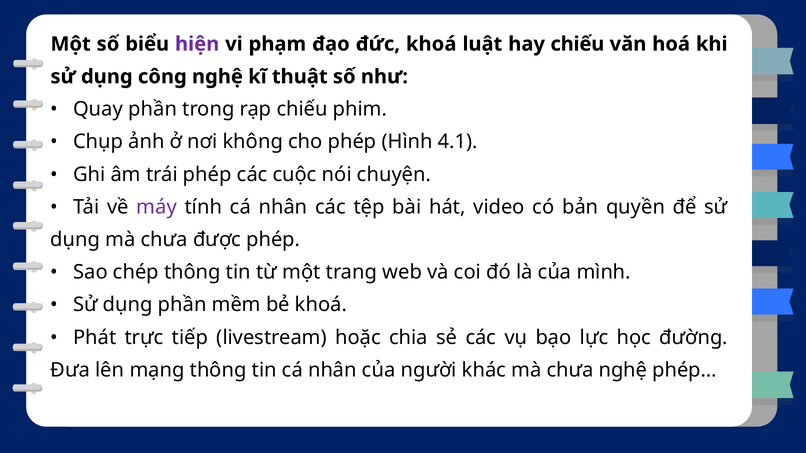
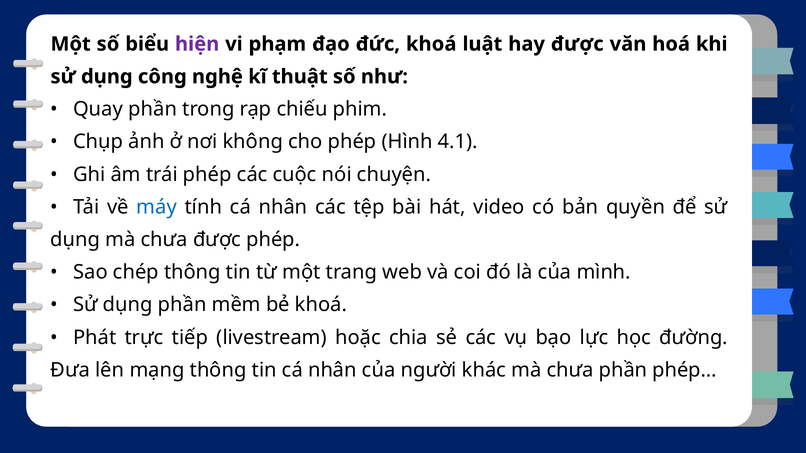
hay chiếu: chiếu -> được (577, 44)
máy colour: purple -> blue (157, 207)
chưa nghệ: nghệ -> phần (623, 370)
